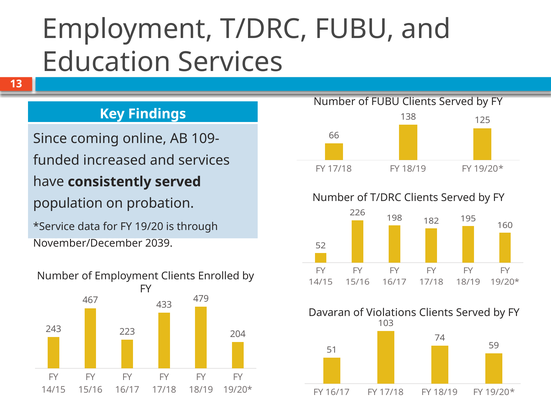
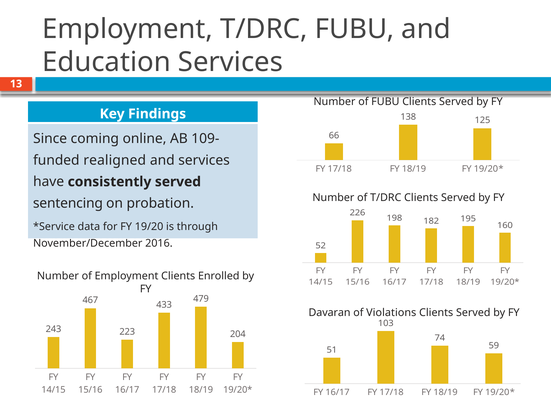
increased: increased -> realigned (115, 160)
population: population -> sentencing (68, 203)
2039: 2039 -> 2016 (159, 243)
